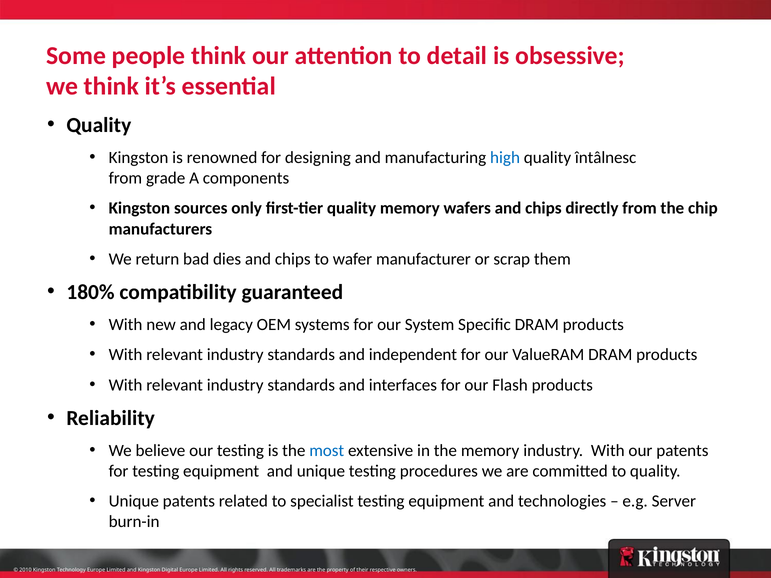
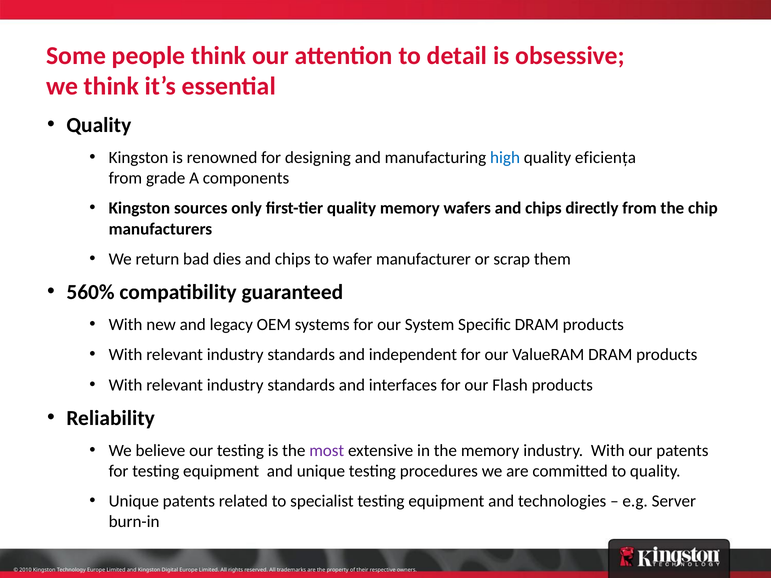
întâlnesc: întâlnesc -> eficienţa (606, 158)
180%: 180% -> 560% (90, 292)
most colour: blue -> purple (327, 451)
